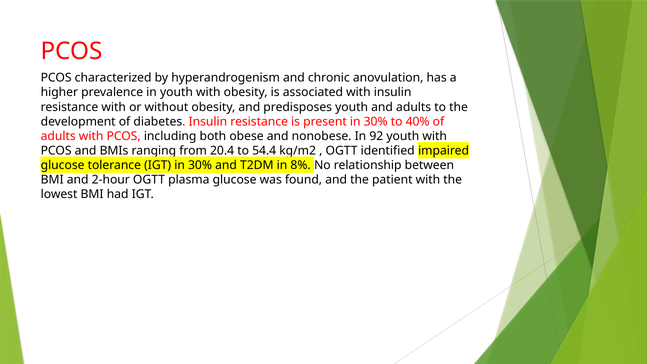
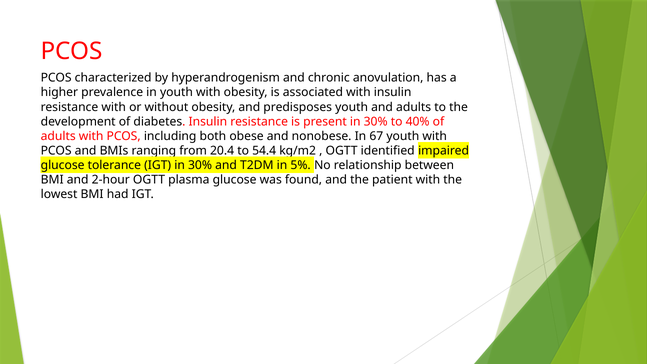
92: 92 -> 67 (376, 136)
8%: 8% -> 5% (301, 165)
